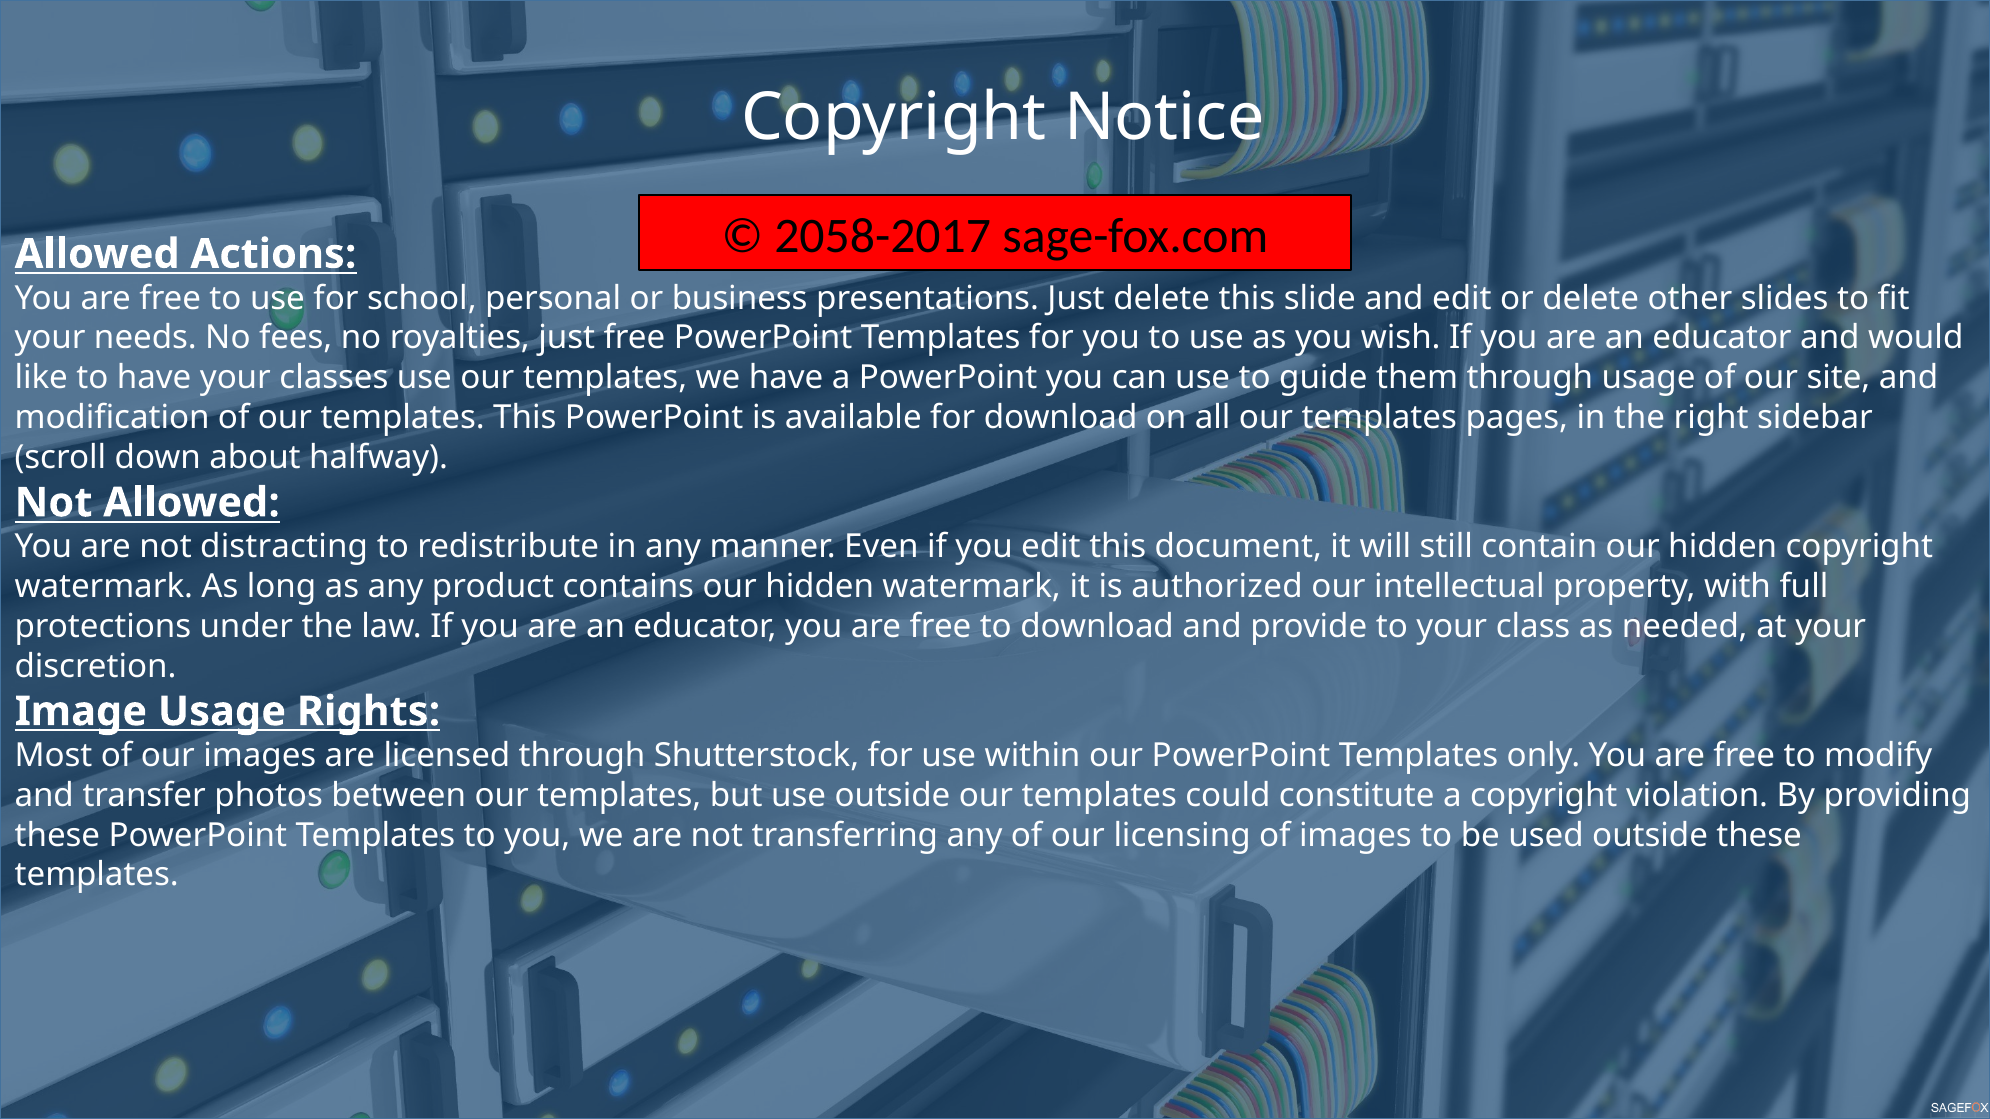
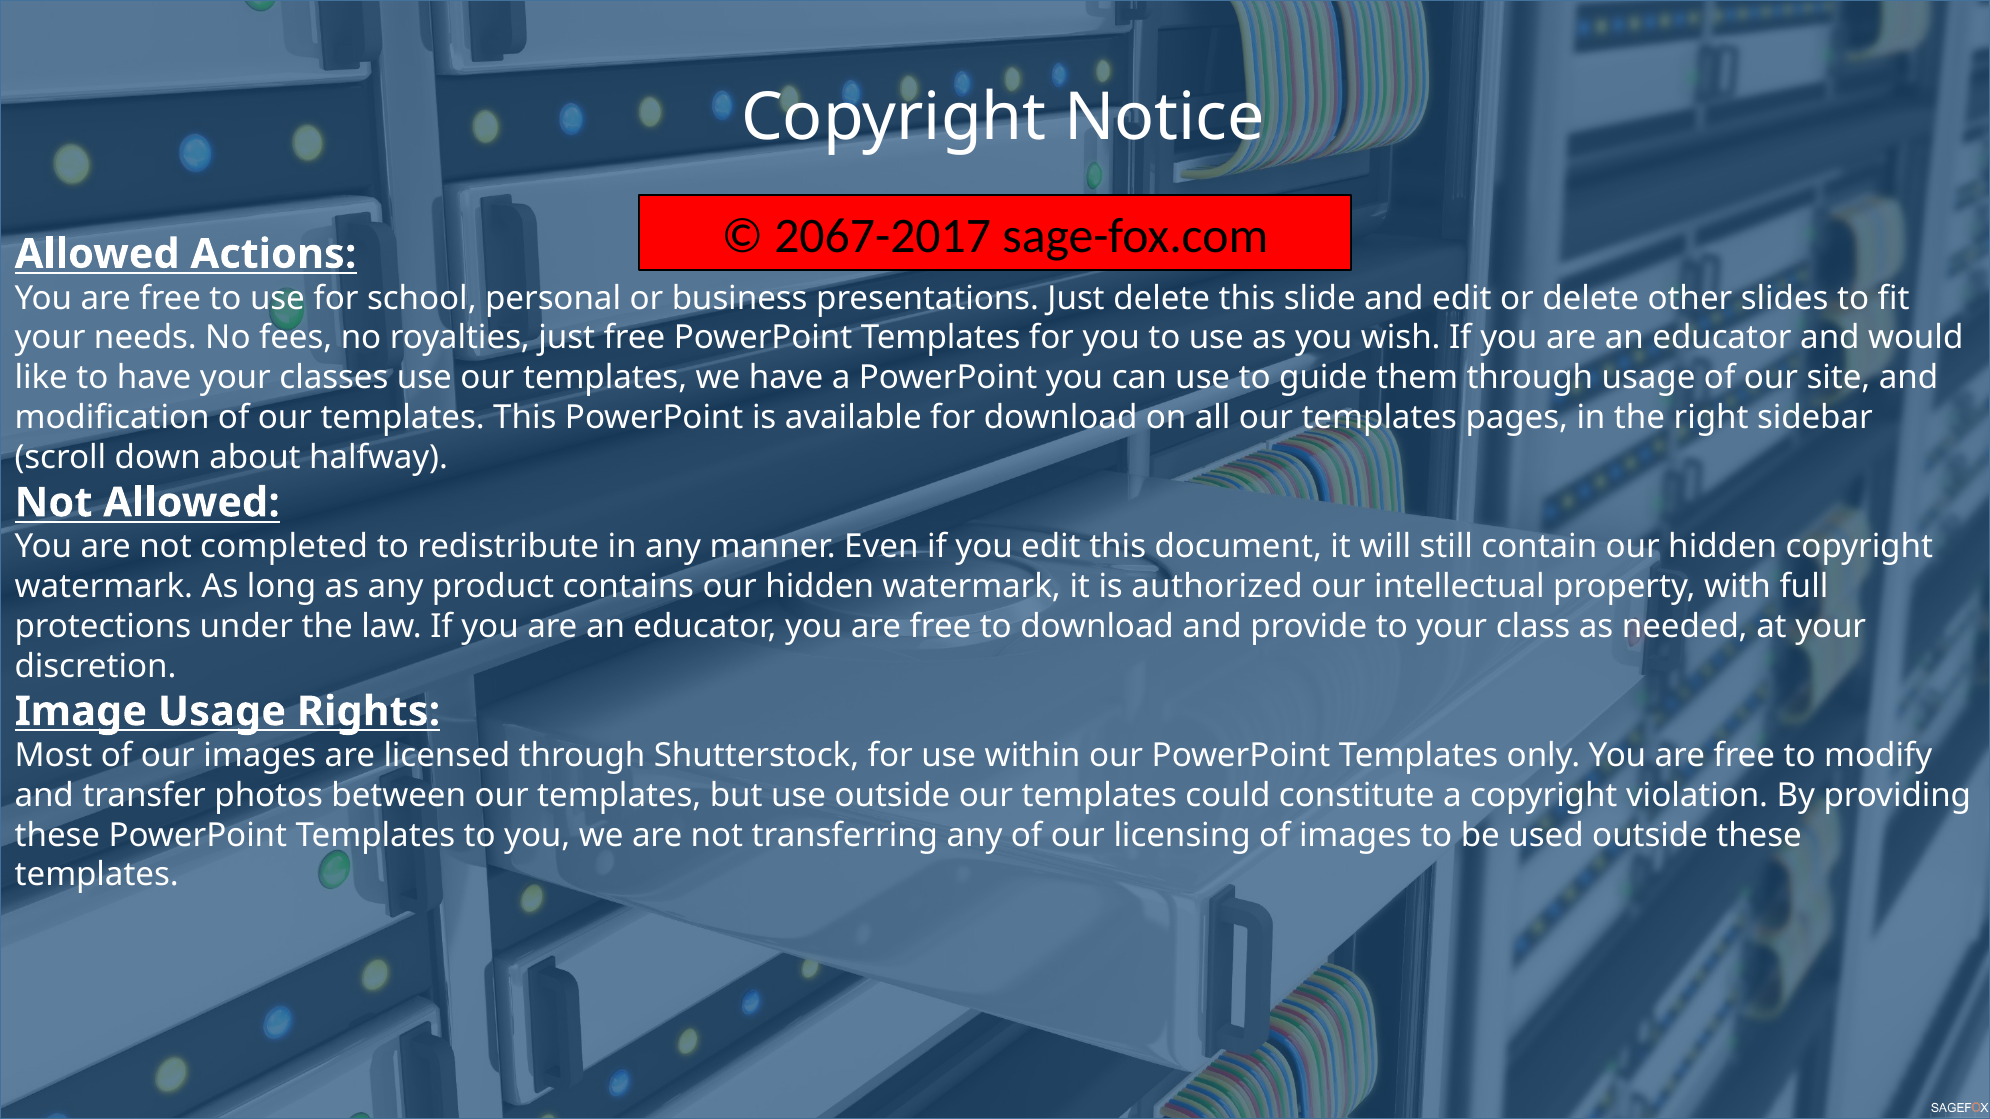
2058-2017: 2058-2017 -> 2067-2017 (883, 236)
distracting: distracting -> completed (284, 547)
